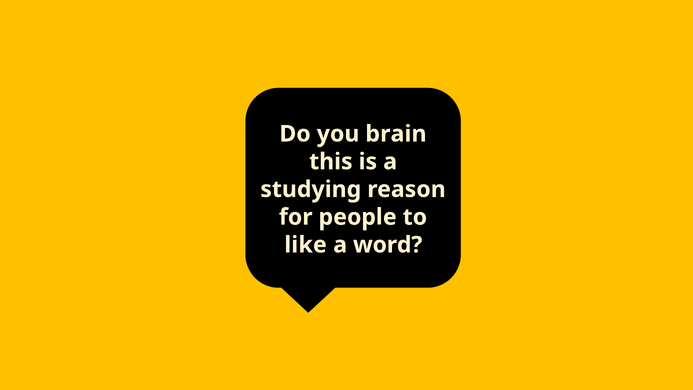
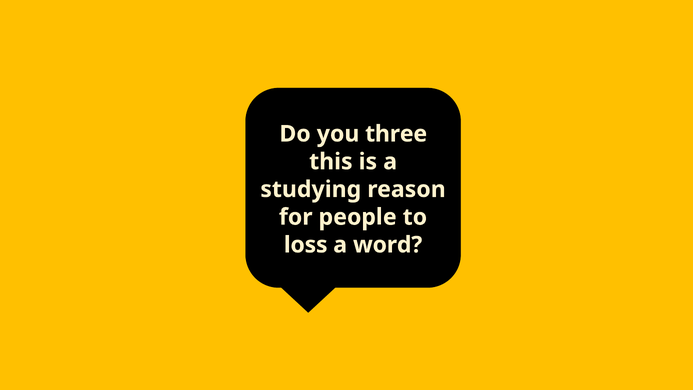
brain: brain -> three (396, 134)
like: like -> loss (306, 245)
